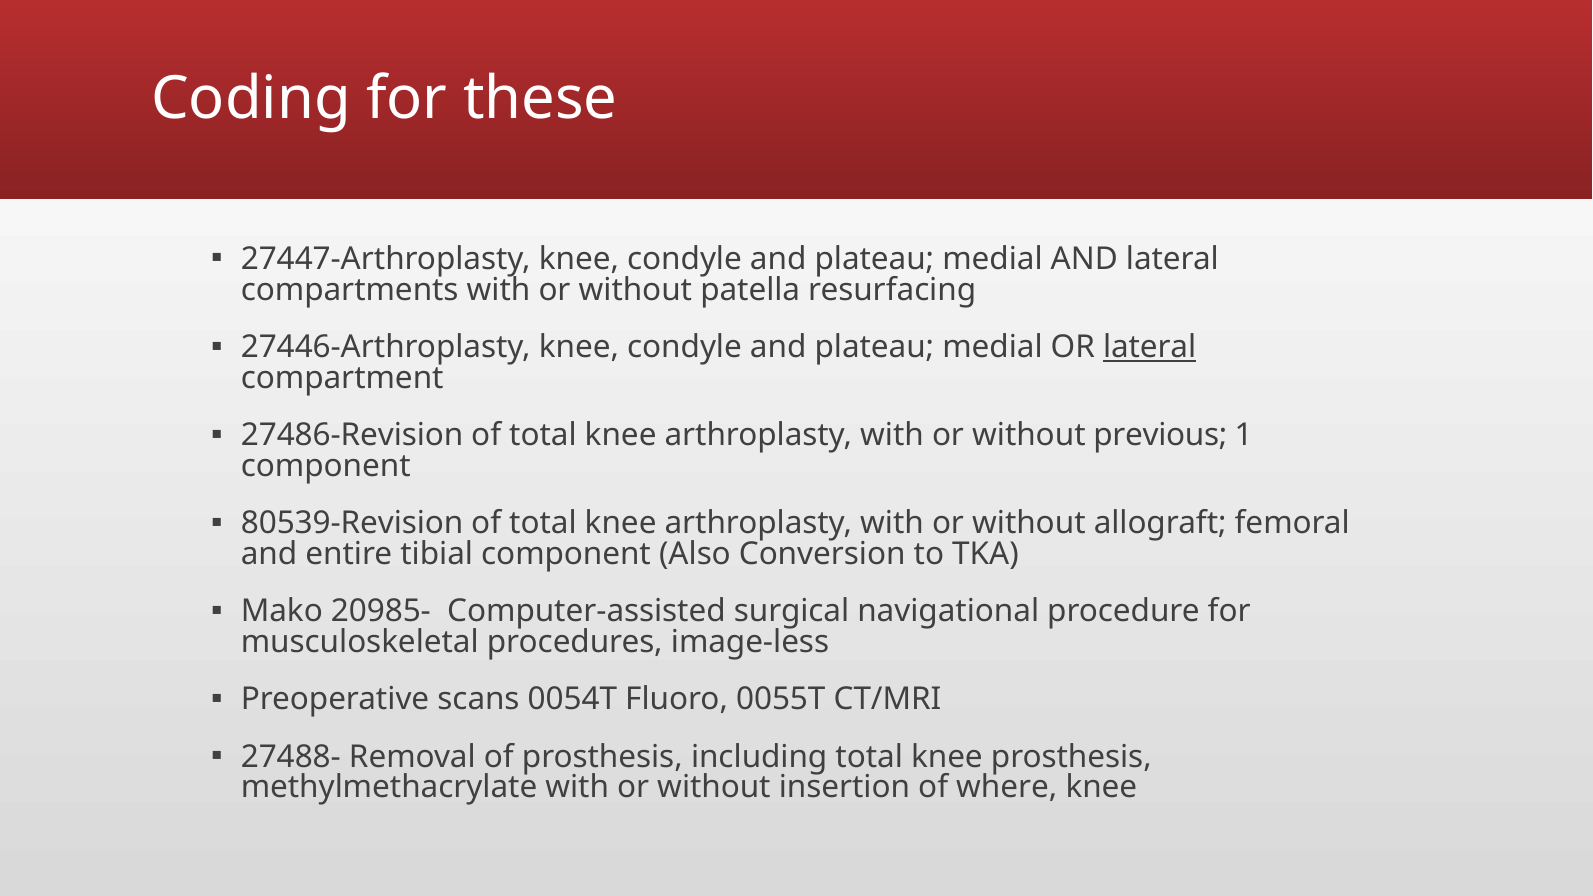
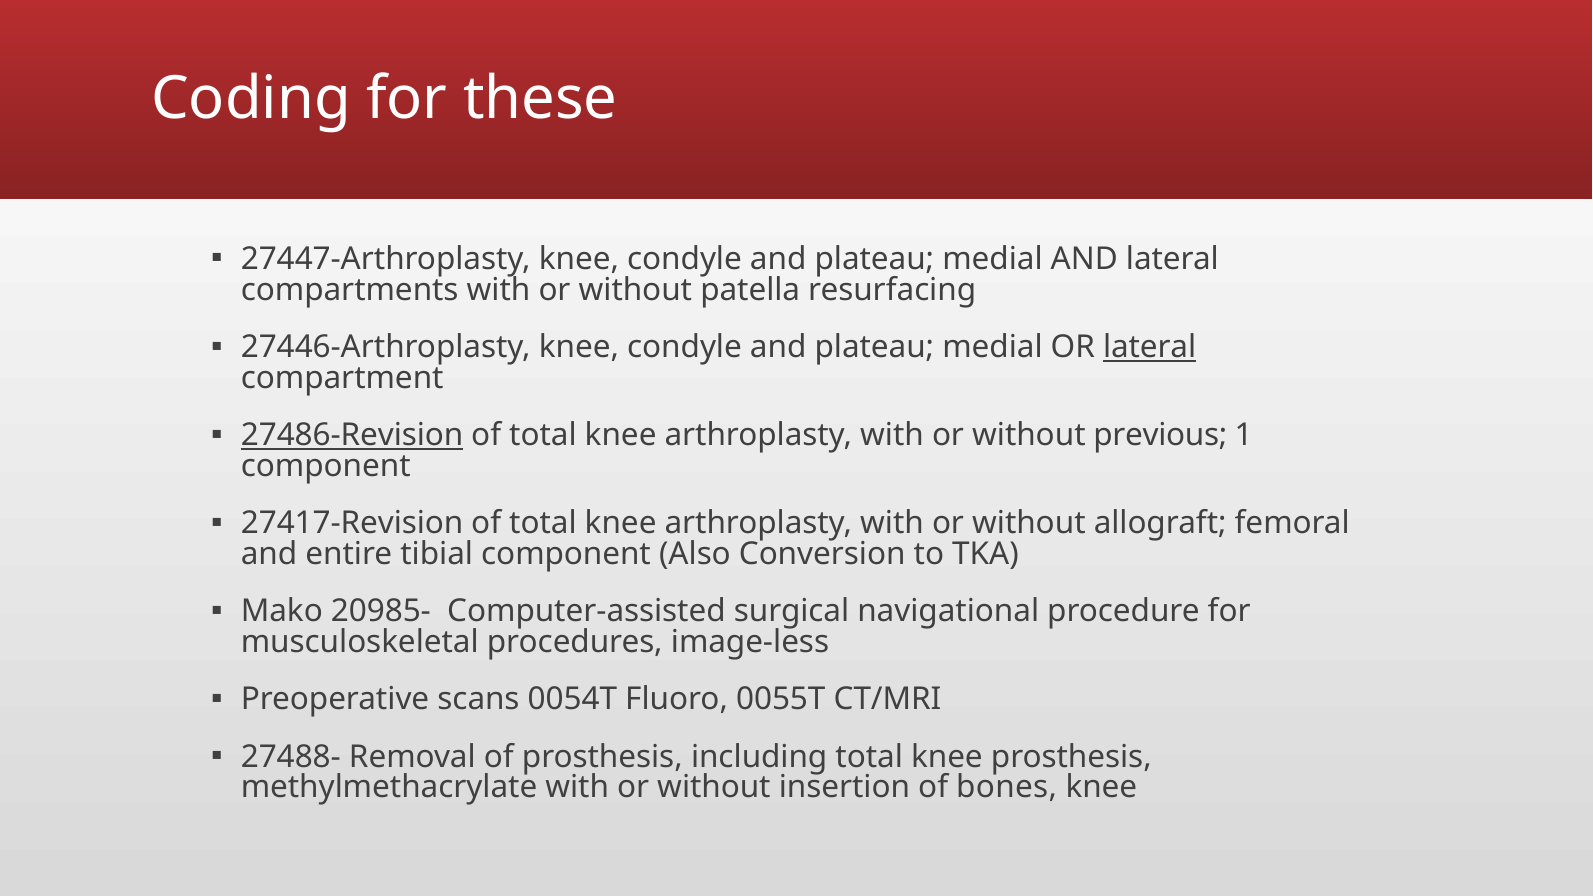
27486-Revision underline: none -> present (352, 435)
80539-Revision: 80539-Revision -> 27417-Revision (352, 523)
where: where -> bones (1007, 788)
